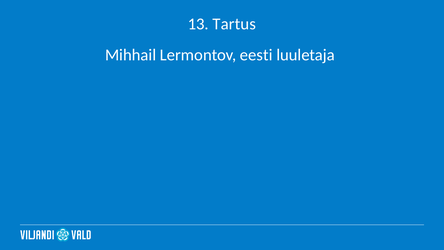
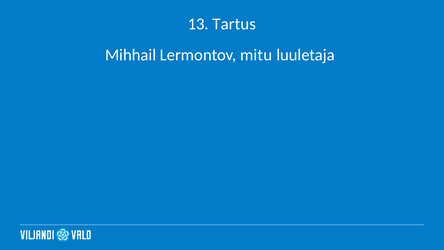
eesti: eesti -> mitu (256, 55)
